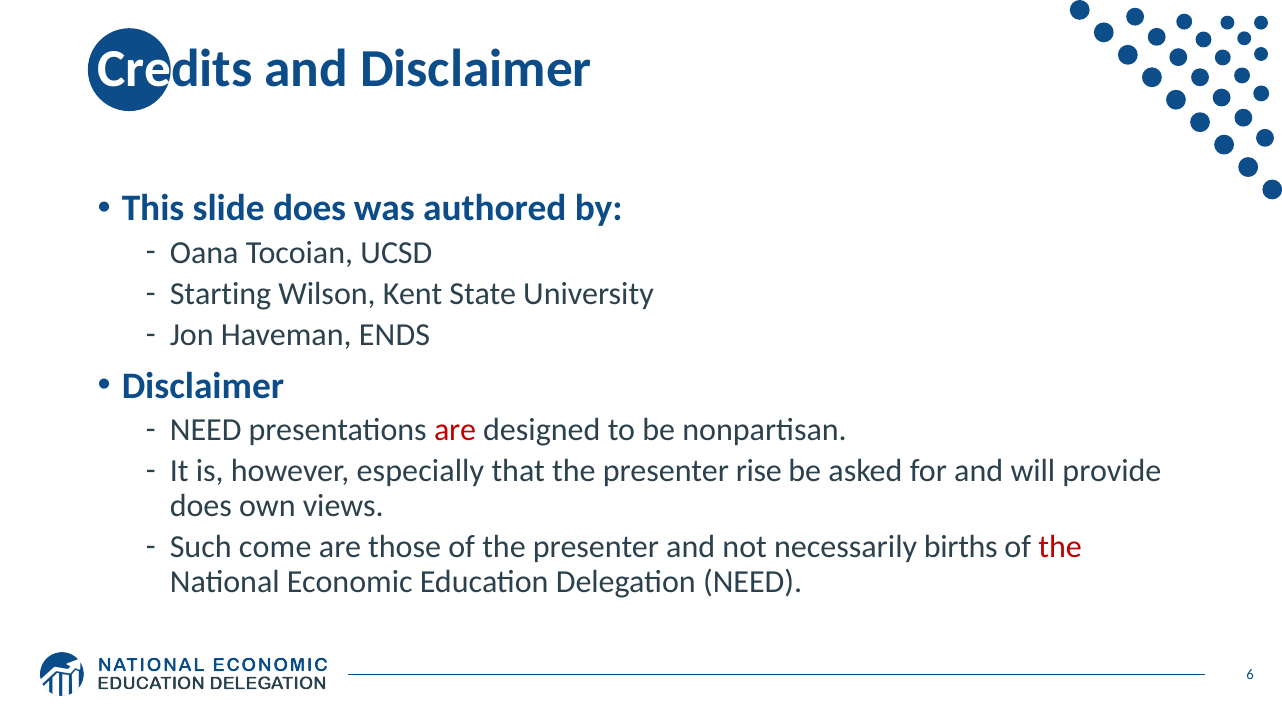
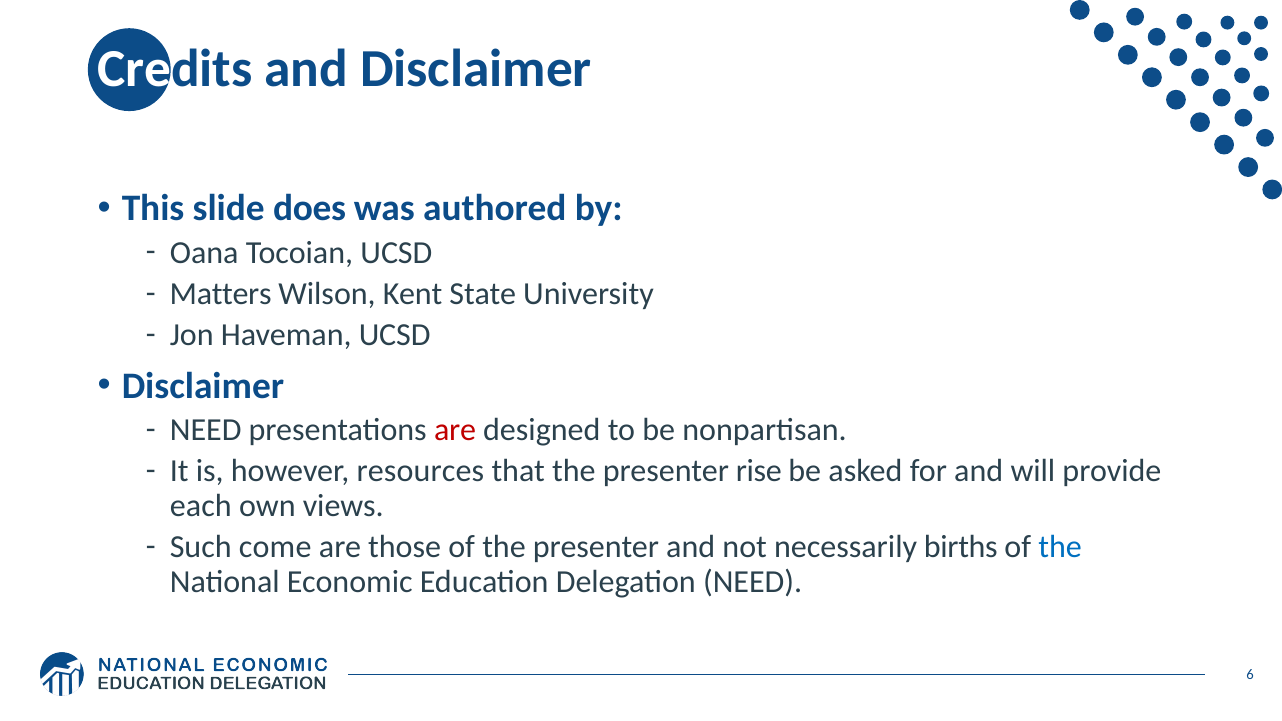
Starting: Starting -> Matters (221, 294)
Haveman ENDS: ENDS -> UCSD (395, 335)
especially: especially -> resources (420, 471)
does: does -> each (201, 506)
the colour: red -> blue (1060, 547)
